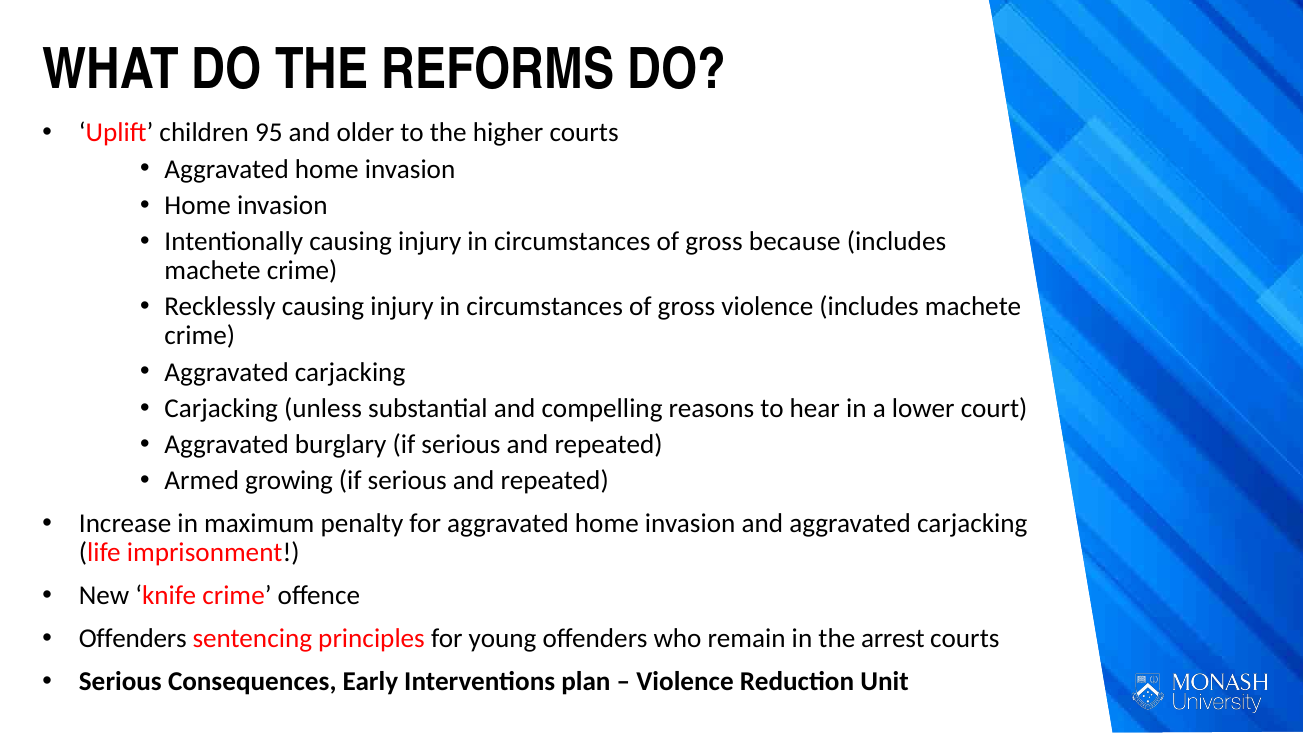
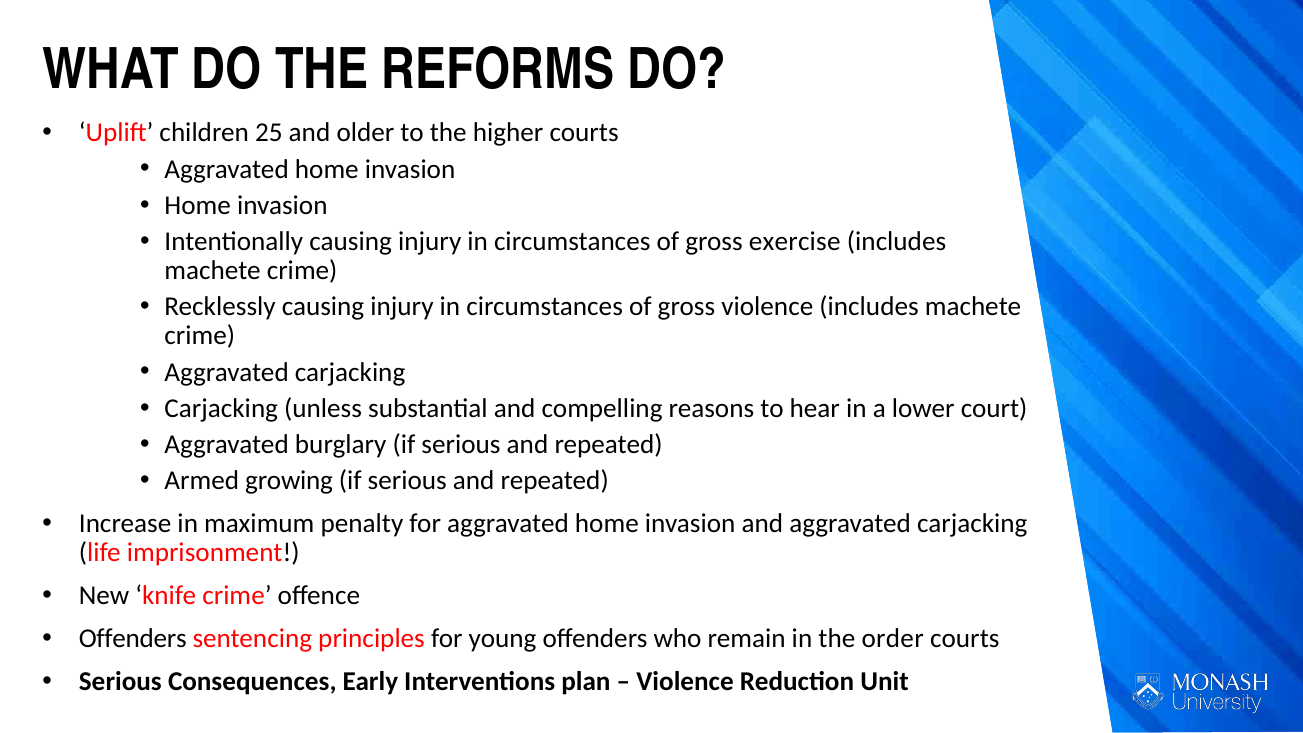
95: 95 -> 25 (269, 133)
because: because -> exercise (795, 241)
arrest: arrest -> order (893, 638)
